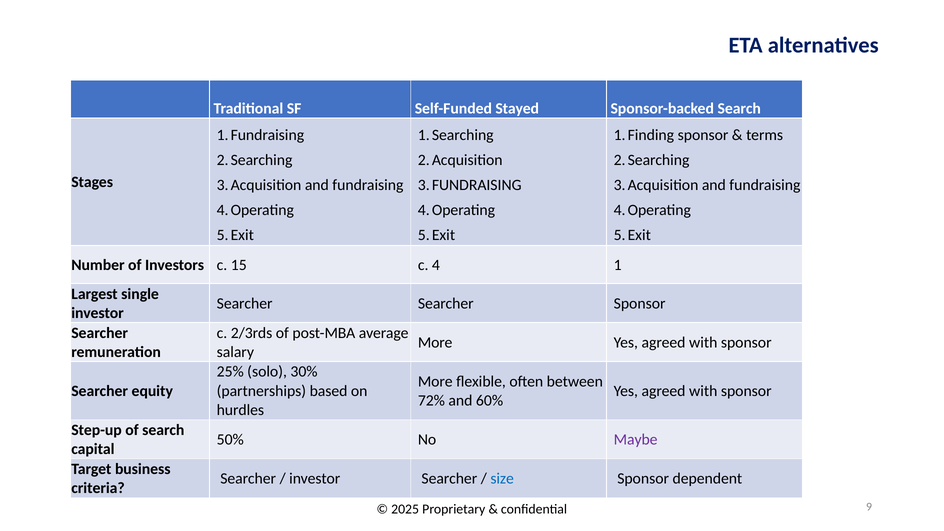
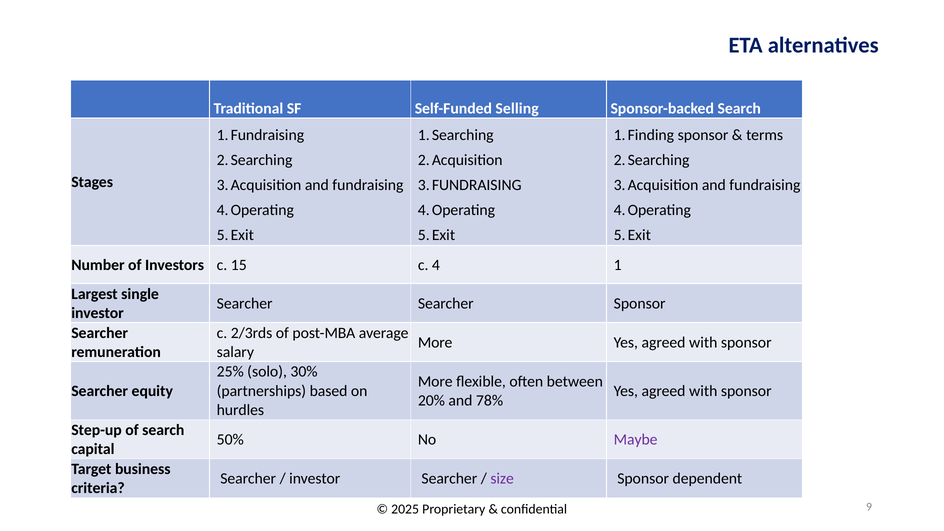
Stayed: Stayed -> Selling (517, 109)
72%: 72% -> 20% (431, 401)
60%: 60% -> 78% (490, 401)
size colour: blue -> purple (502, 479)
